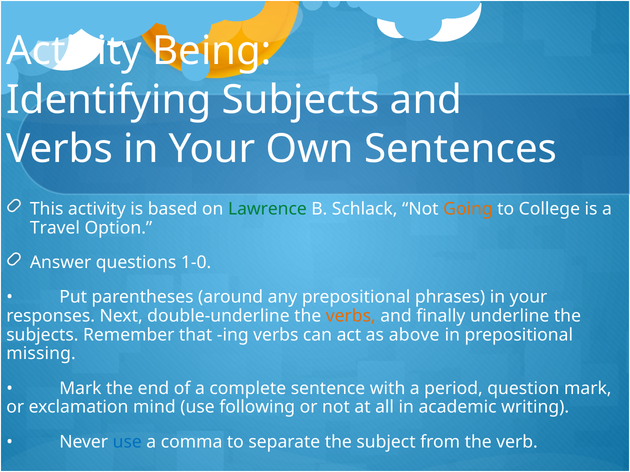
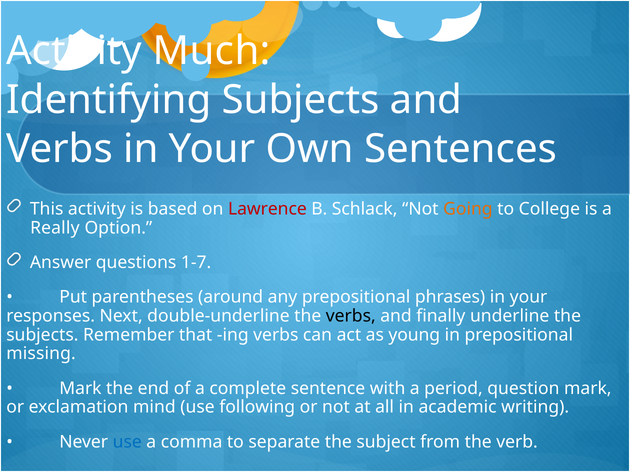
Being: Being -> Much (212, 51)
Lawrence colour: green -> red (267, 209)
Travel: Travel -> Really (55, 228)
1-0: 1-0 -> 1-7 (196, 263)
verbs colour: orange -> black (351, 316)
above: above -> young (414, 335)
